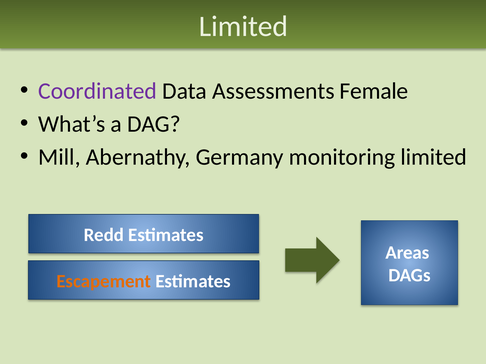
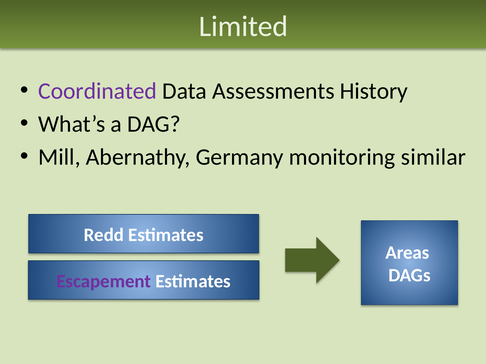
Female: Female -> History (374, 91)
monitoring limited: limited -> similar (434, 157)
Escapement colour: orange -> purple (104, 282)
